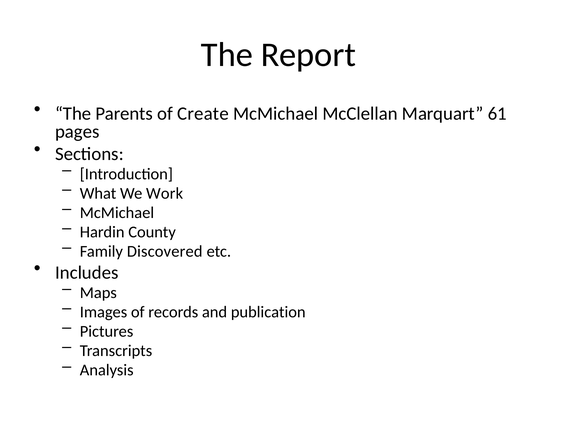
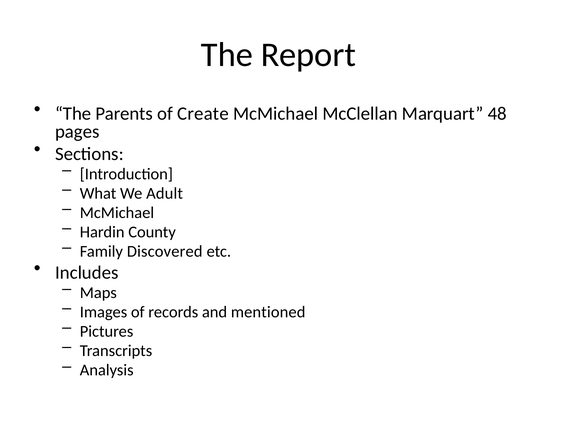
61: 61 -> 48 (497, 114)
Work: Work -> Adult (165, 193)
publication: publication -> mentioned (268, 312)
